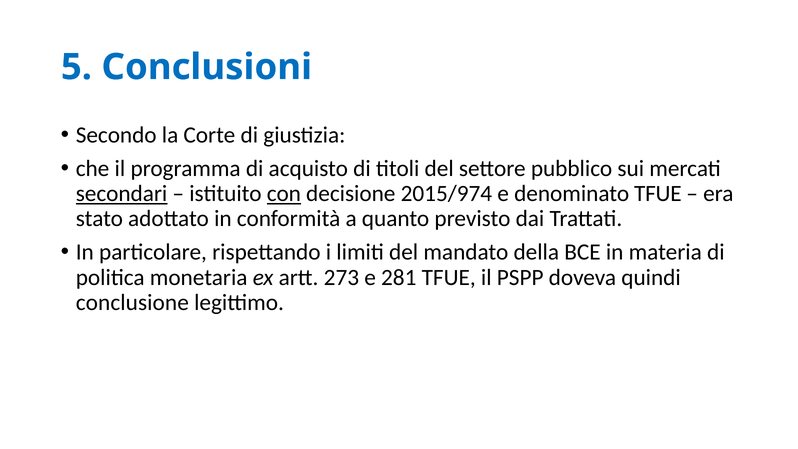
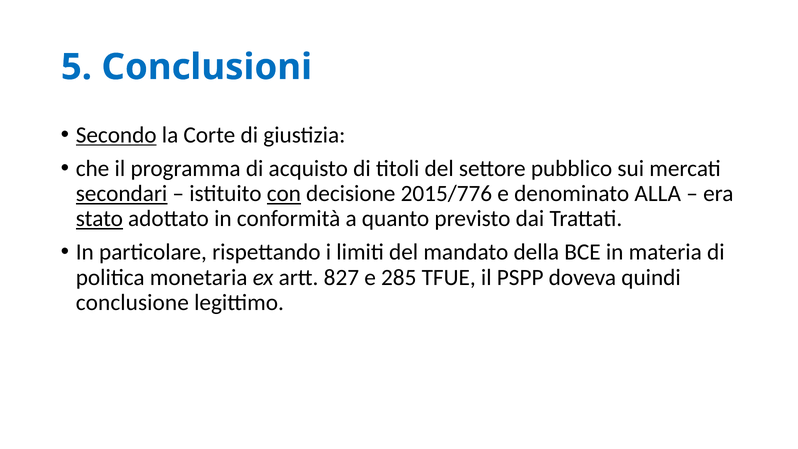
Secondo underline: none -> present (116, 135)
2015/974: 2015/974 -> 2015/776 (446, 194)
denominato TFUE: TFUE -> ALLA (658, 194)
stato underline: none -> present (99, 219)
273: 273 -> 827 (341, 277)
281: 281 -> 285 (399, 277)
